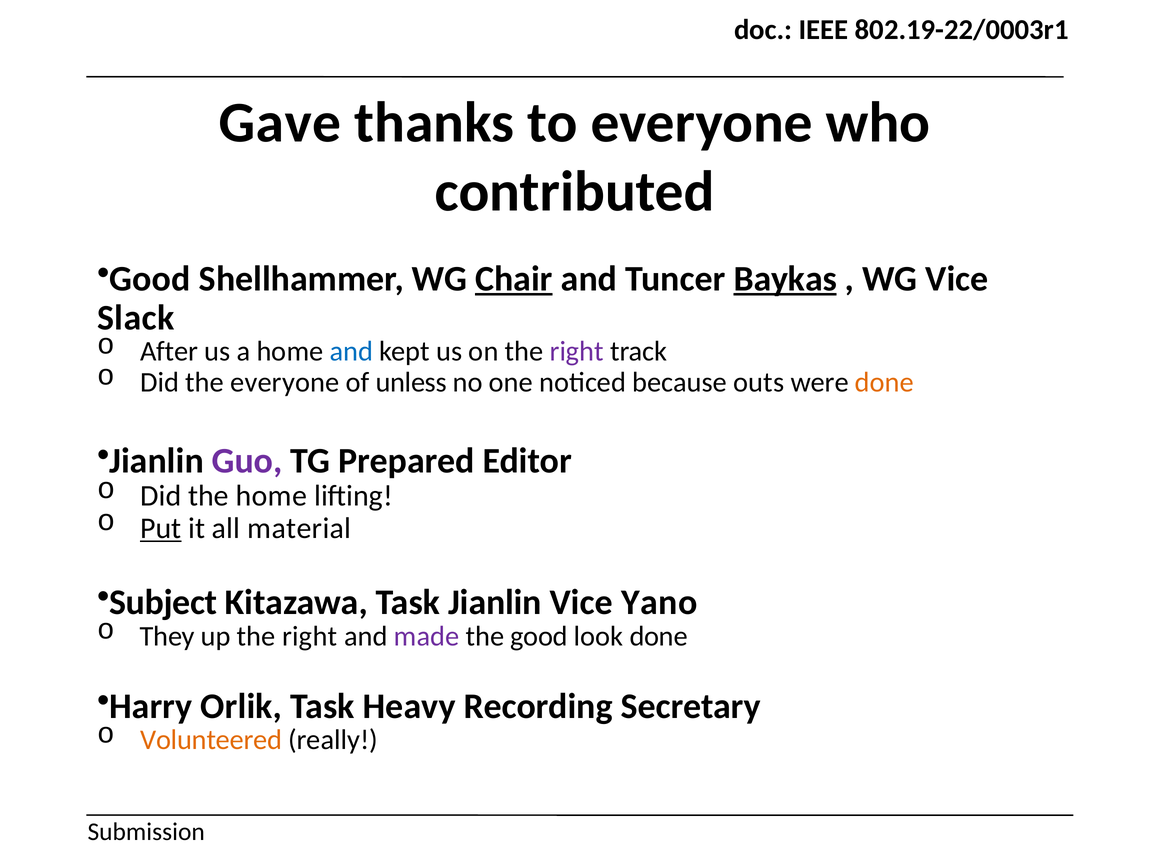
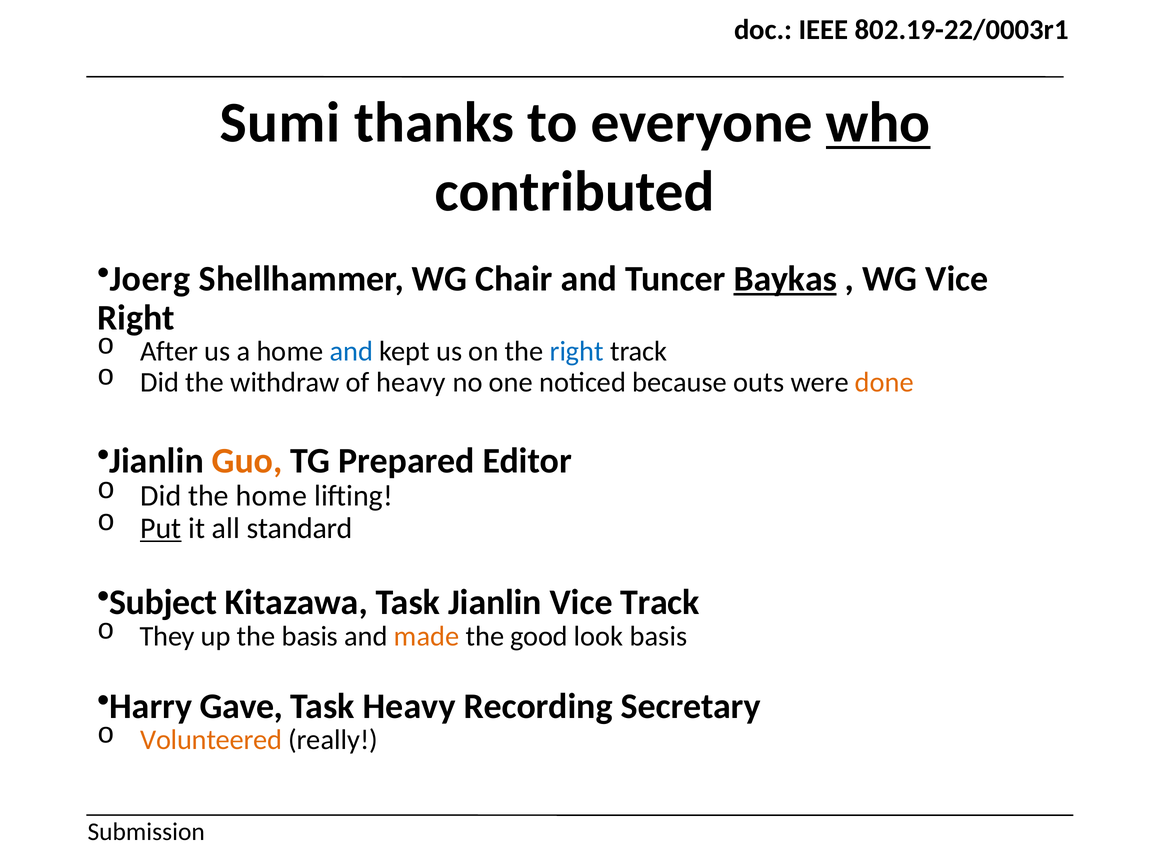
Gave: Gave -> Sumi (280, 123)
who underline: none -> present (878, 123)
Good: Good -> Joerg (150, 279)
Chair underline: present -> none (514, 279)
Slack: Slack -> Right (136, 317)
right colour: purple -> blue (577, 351)
the everyone: everyone -> withdraw (285, 382)
of unless: unless -> heavy (411, 382)
Guo colour: purple -> orange (247, 461)
material: material -> standard (300, 528)
Vice Yano: Yano -> Track (660, 602)
up the right: right -> basis (310, 636)
made colour: purple -> orange (427, 636)
look done: done -> basis (658, 636)
Orlik: Orlik -> Gave (241, 706)
